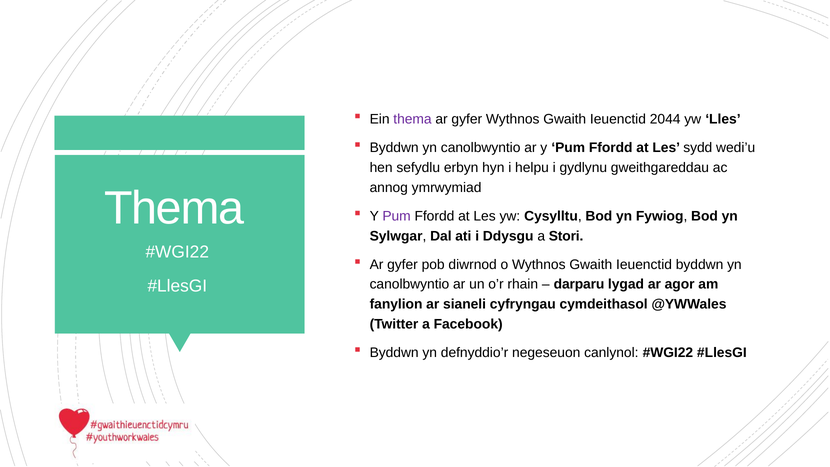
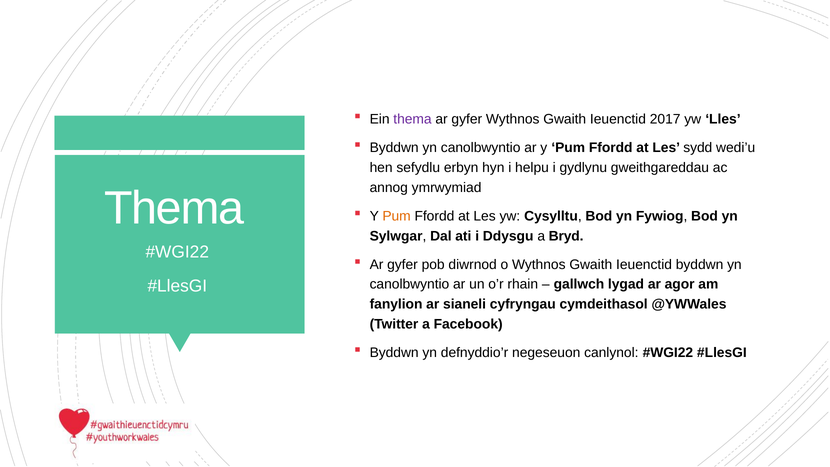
2044: 2044 -> 2017 (665, 119)
Pum colour: purple -> orange (397, 216)
Stori: Stori -> Bryd (566, 236)
darparu: darparu -> gallwch (579, 284)
